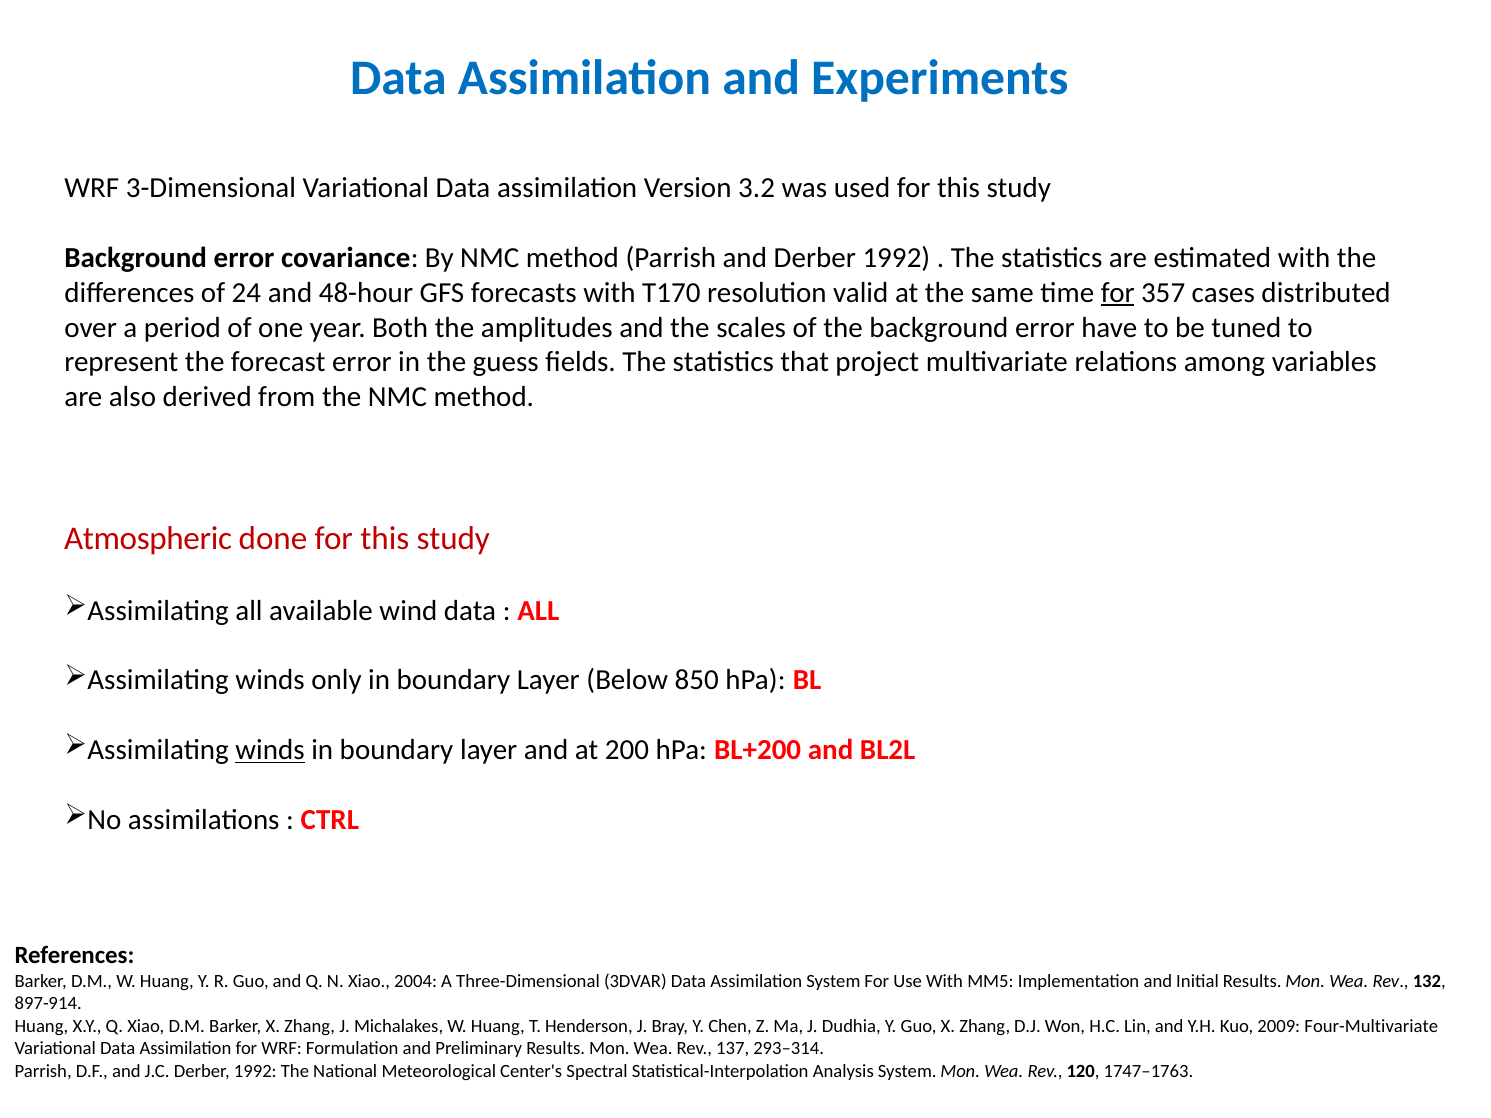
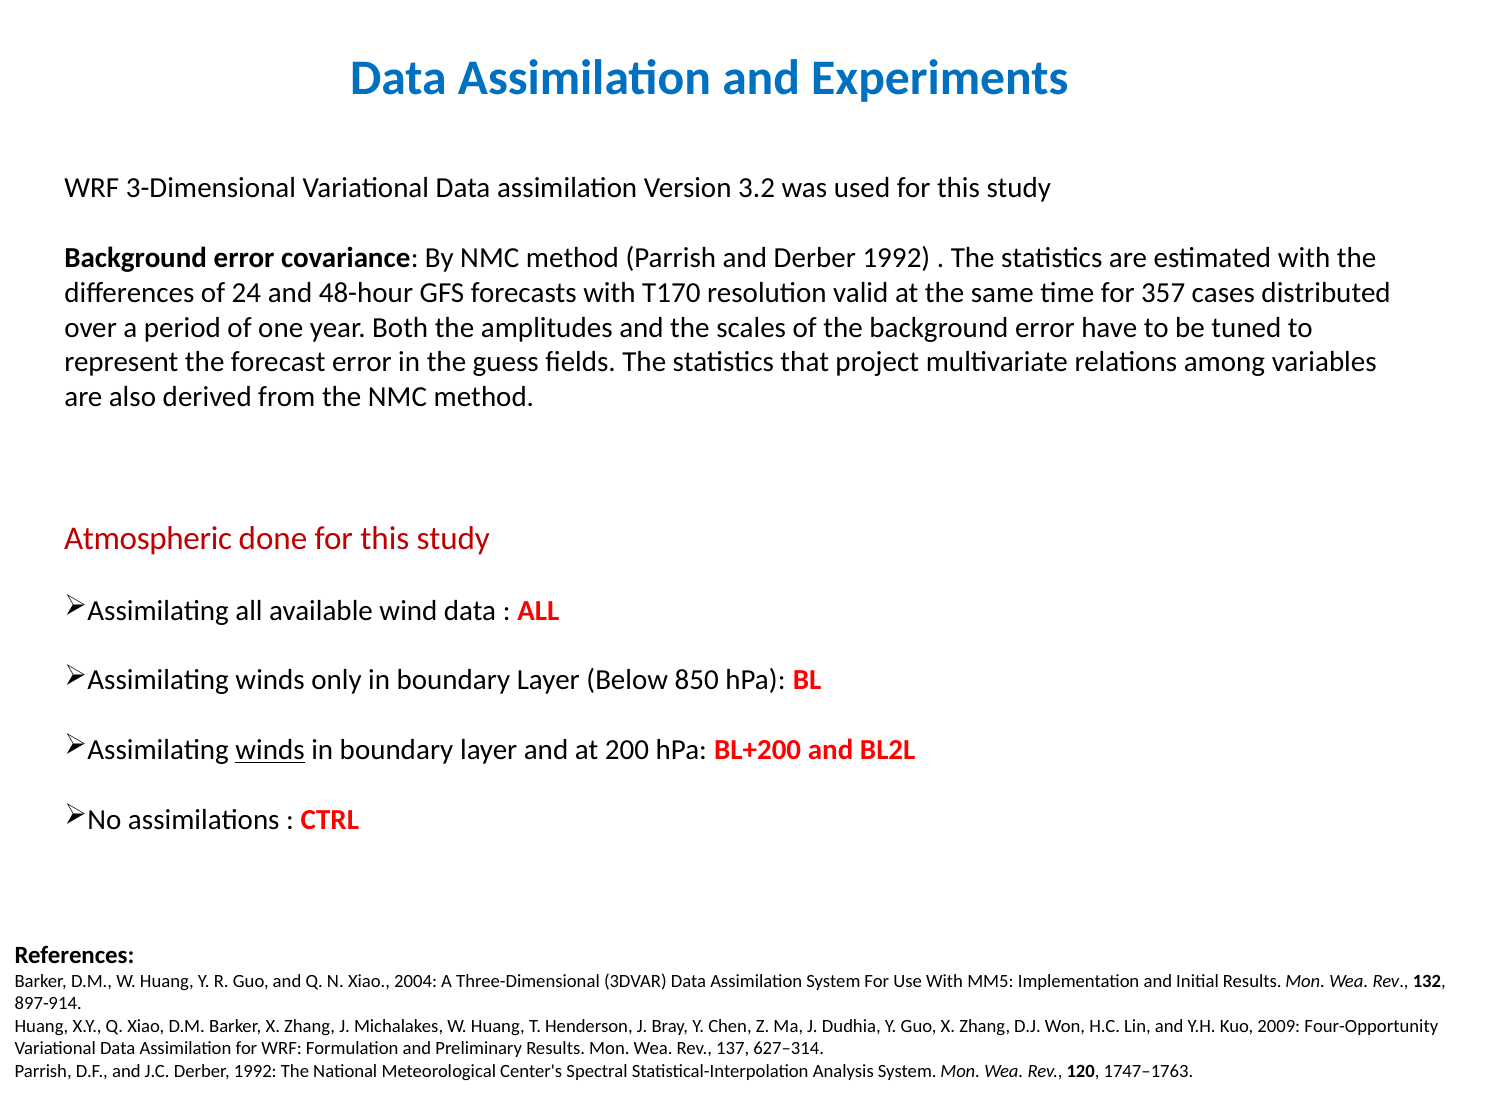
for underline: present -> none (1118, 293)
Four-Multivariate: Four-Multivariate -> Four-Opportunity (1371, 1026)
293–314: 293–314 -> 627–314 (789, 1049)
